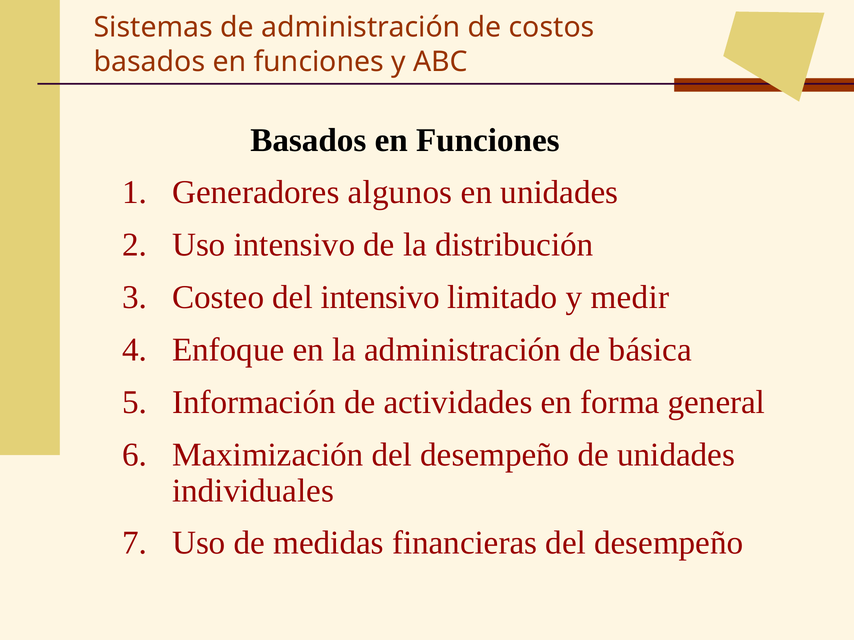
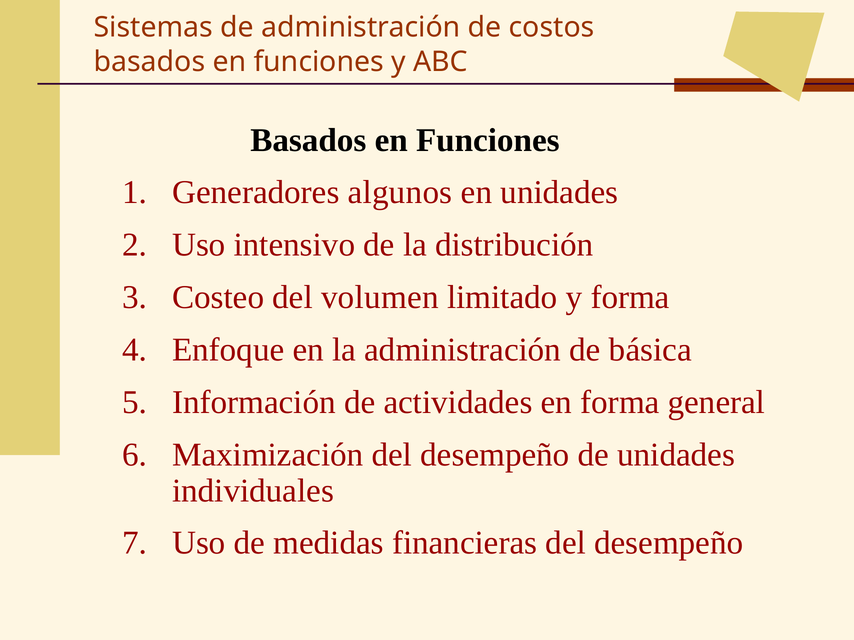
del intensivo: intensivo -> volumen (380, 298)
y medir: medir -> forma (630, 298)
